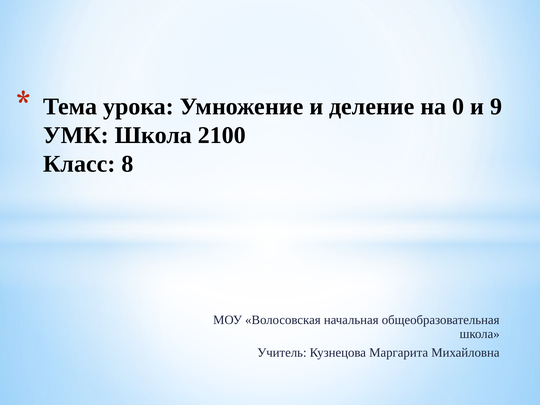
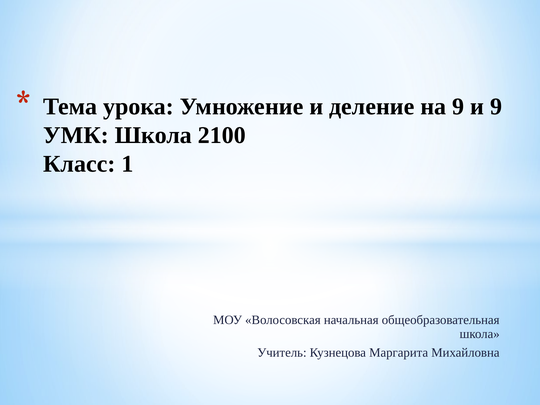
на 0: 0 -> 9 (458, 106)
8: 8 -> 1 (127, 164)
